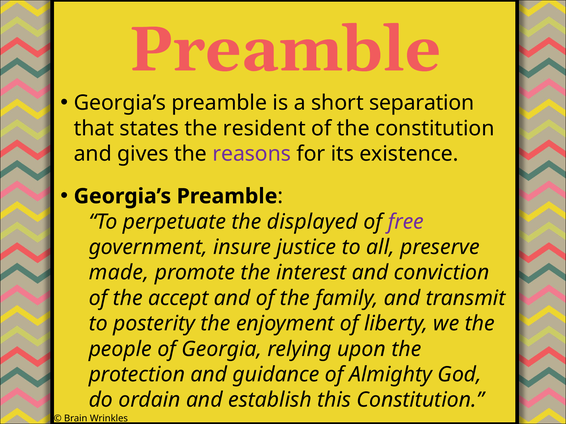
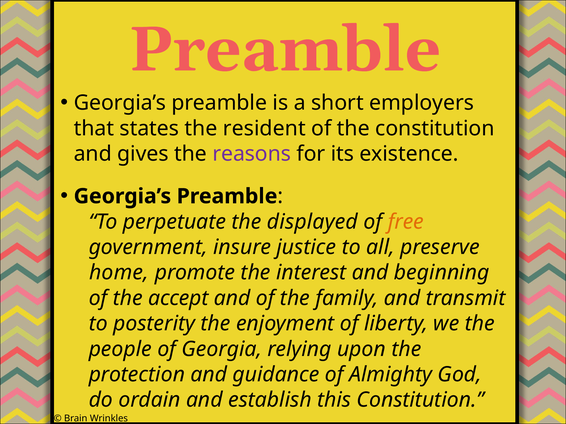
separation: separation -> employers (422, 103)
free colour: purple -> orange (406, 222)
made: made -> home (119, 273)
conviction: conviction -> beginning (442, 273)
